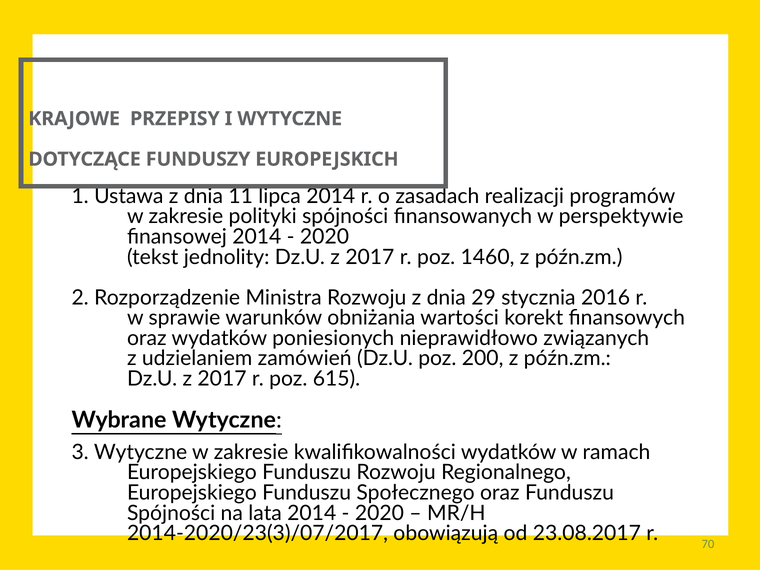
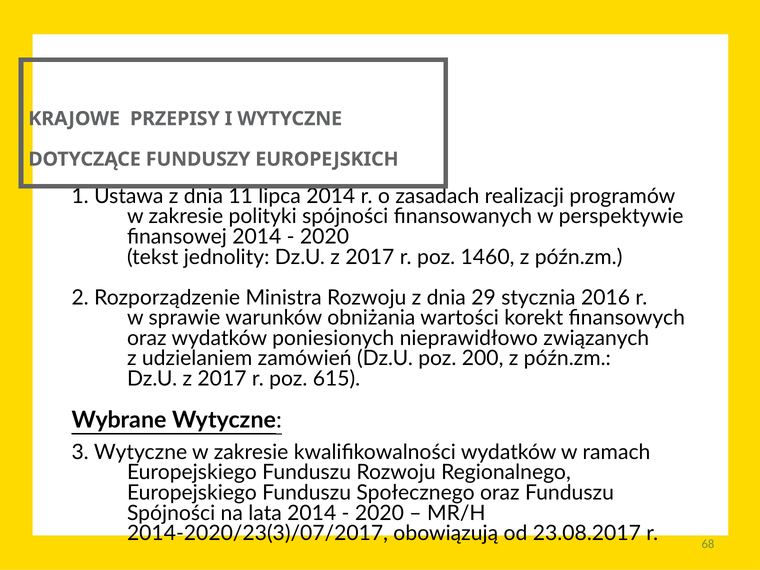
70: 70 -> 68 (708, 544)
